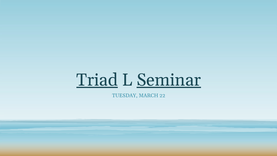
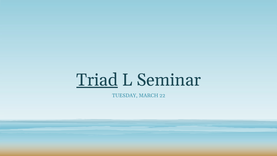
Seminar underline: present -> none (169, 80)
